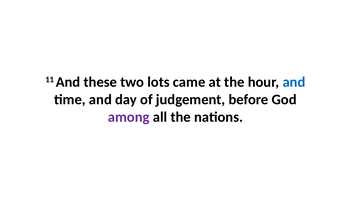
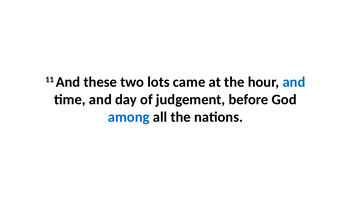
among colour: purple -> blue (129, 117)
